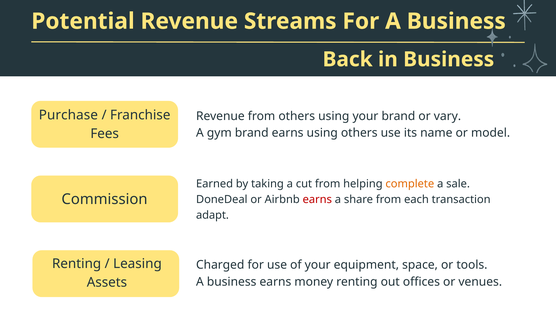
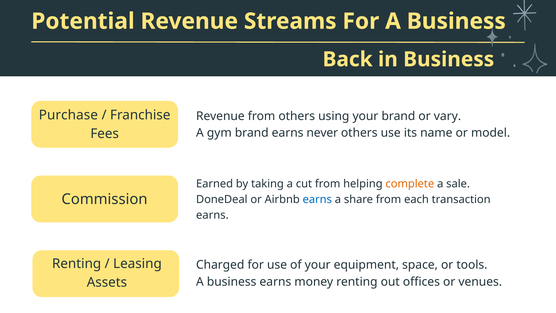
earns using: using -> never (322, 133)
earns colour: red -> blue (317, 199)
adapt: adapt -> earns (212, 215)
